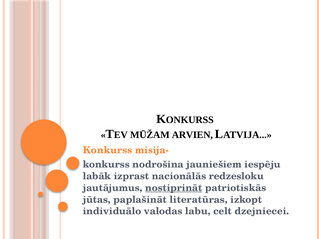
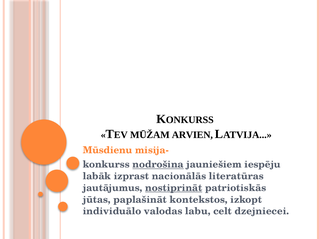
Konkurss: Konkurss -> Mūsdienu (108, 150)
nodrošina underline: none -> present (158, 165)
redzesloku: redzesloku -> literatūras (236, 176)
literatūras: literatūras -> kontekstos (199, 200)
